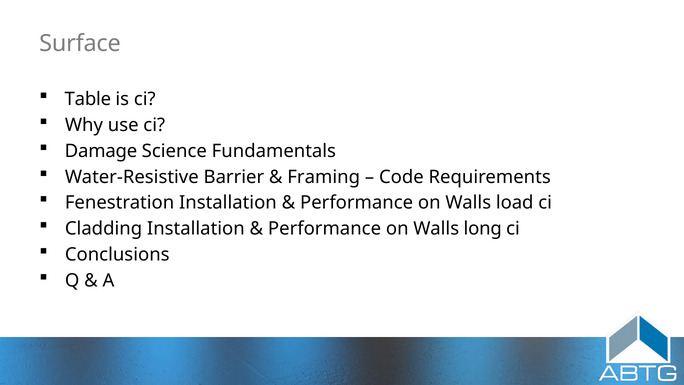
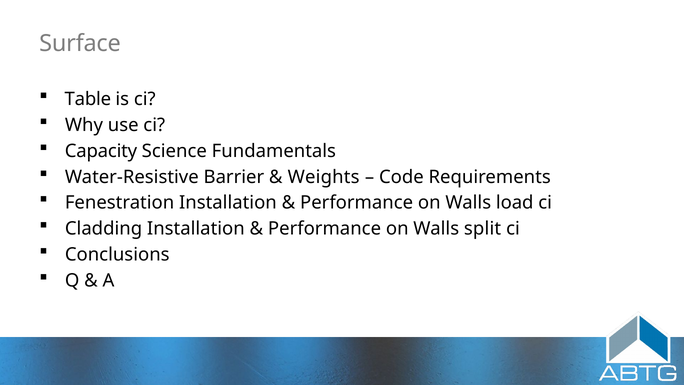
Damage: Damage -> Capacity (101, 151)
Framing: Framing -> Weights (324, 177)
long: long -> split (483, 229)
